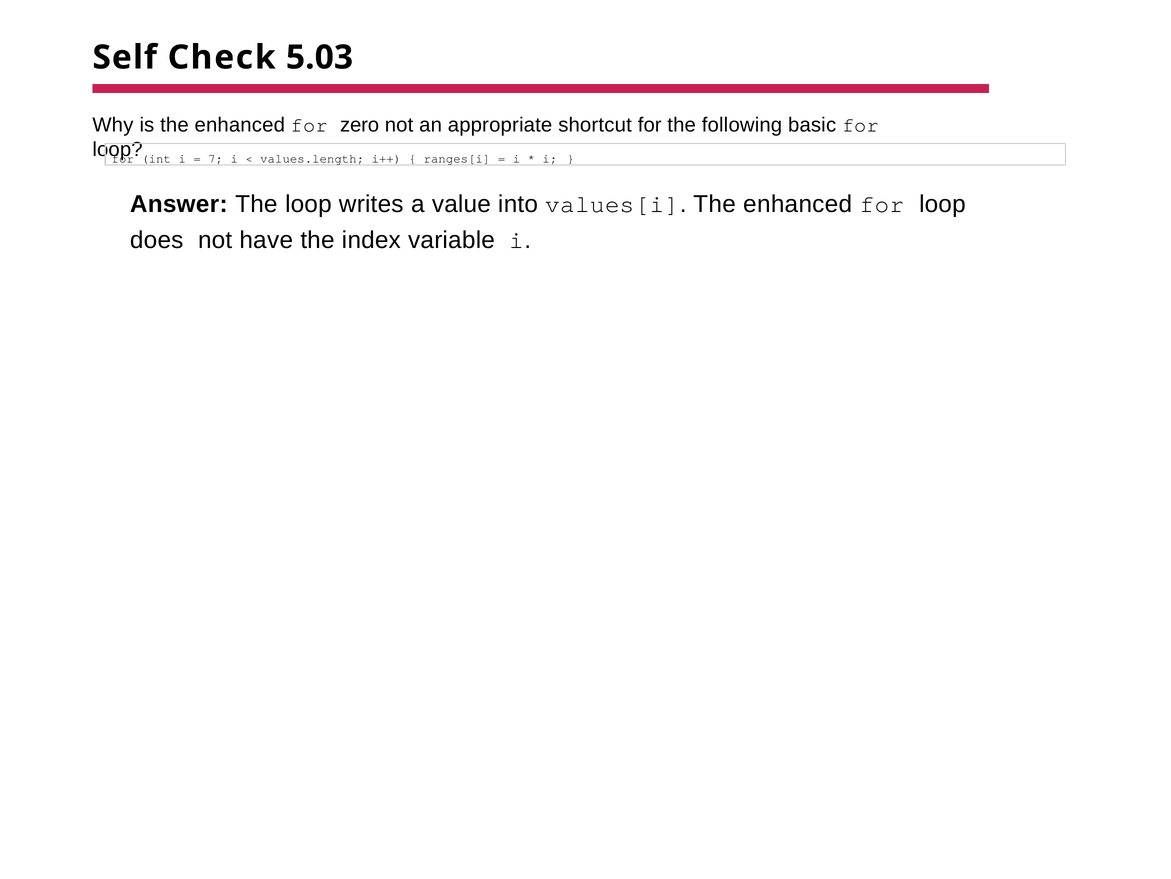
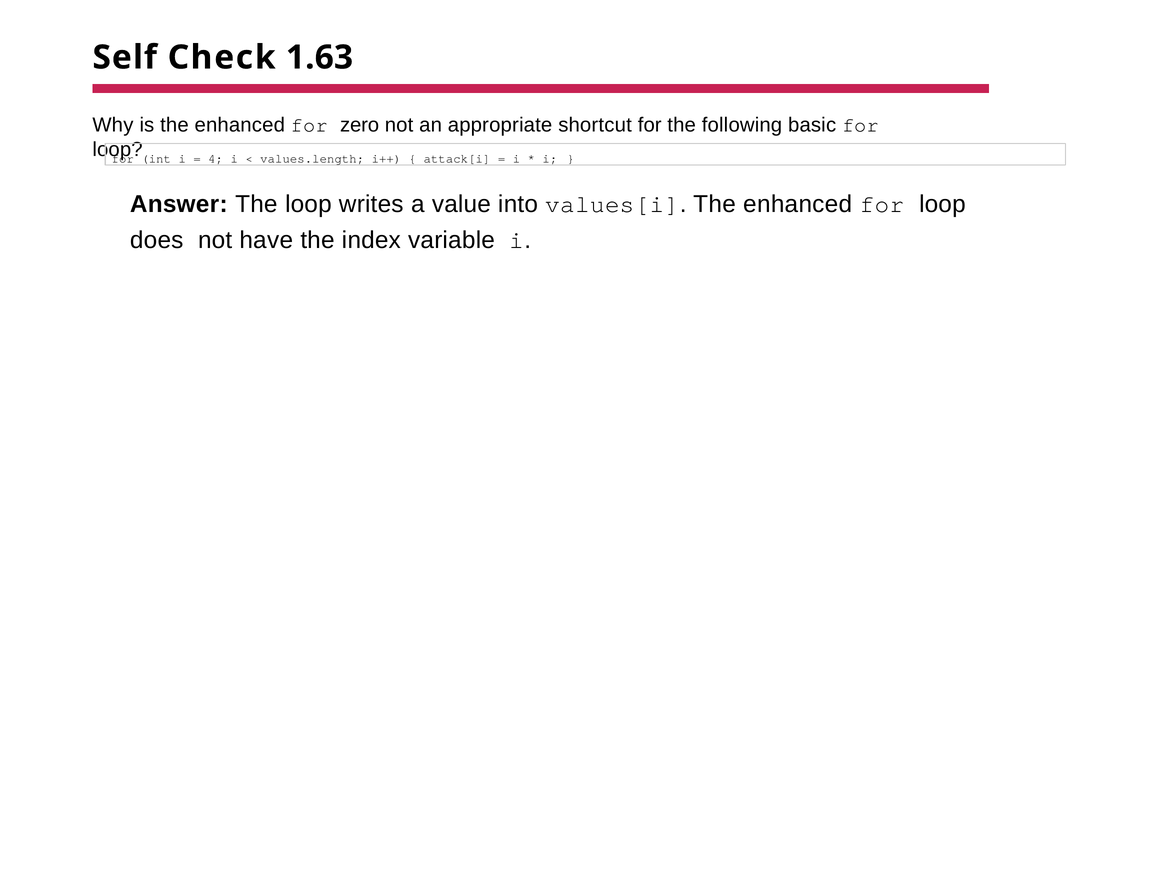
5.03: 5.03 -> 1.63 (320, 57)
7: 7 -> 4 (216, 158)
ranges[i: ranges[i -> attack[i (457, 158)
